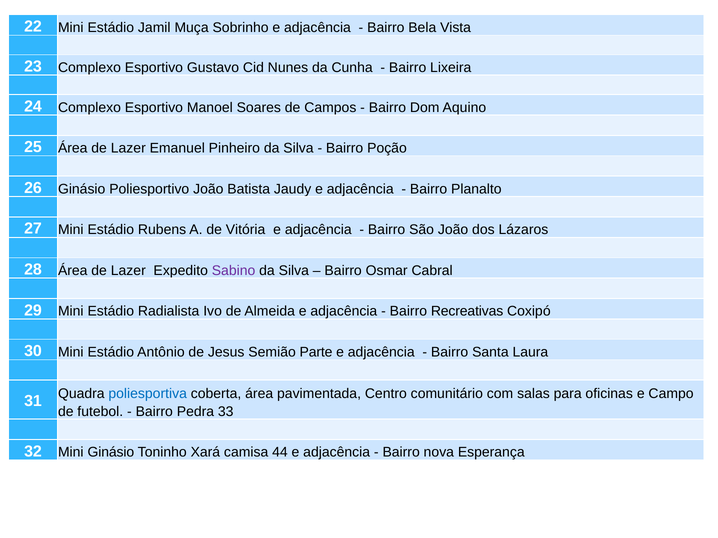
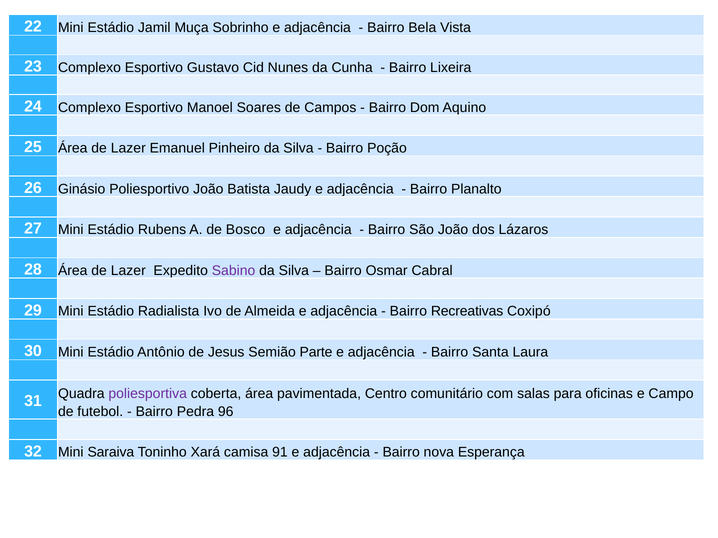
Vitória: Vitória -> Bosco (246, 230)
poliesportiva colour: blue -> purple (148, 394)
33: 33 -> 96 (226, 412)
Mini Ginásio: Ginásio -> Saraiva (111, 453)
44: 44 -> 91 (280, 453)
